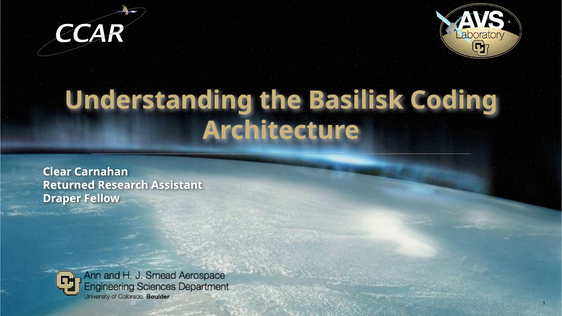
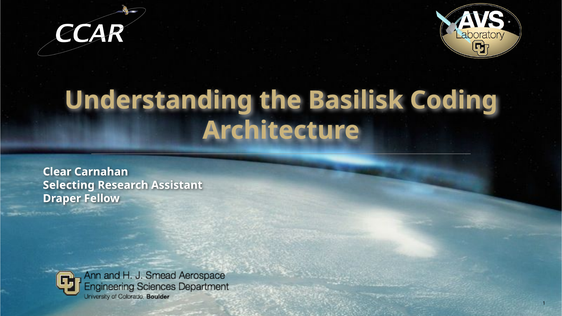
Returned: Returned -> Selecting (69, 185)
